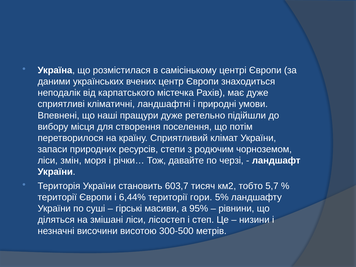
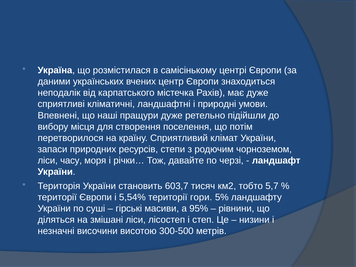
змін: змін -> часу (71, 160)
6,44%: 6,44% -> 5,54% (132, 197)
